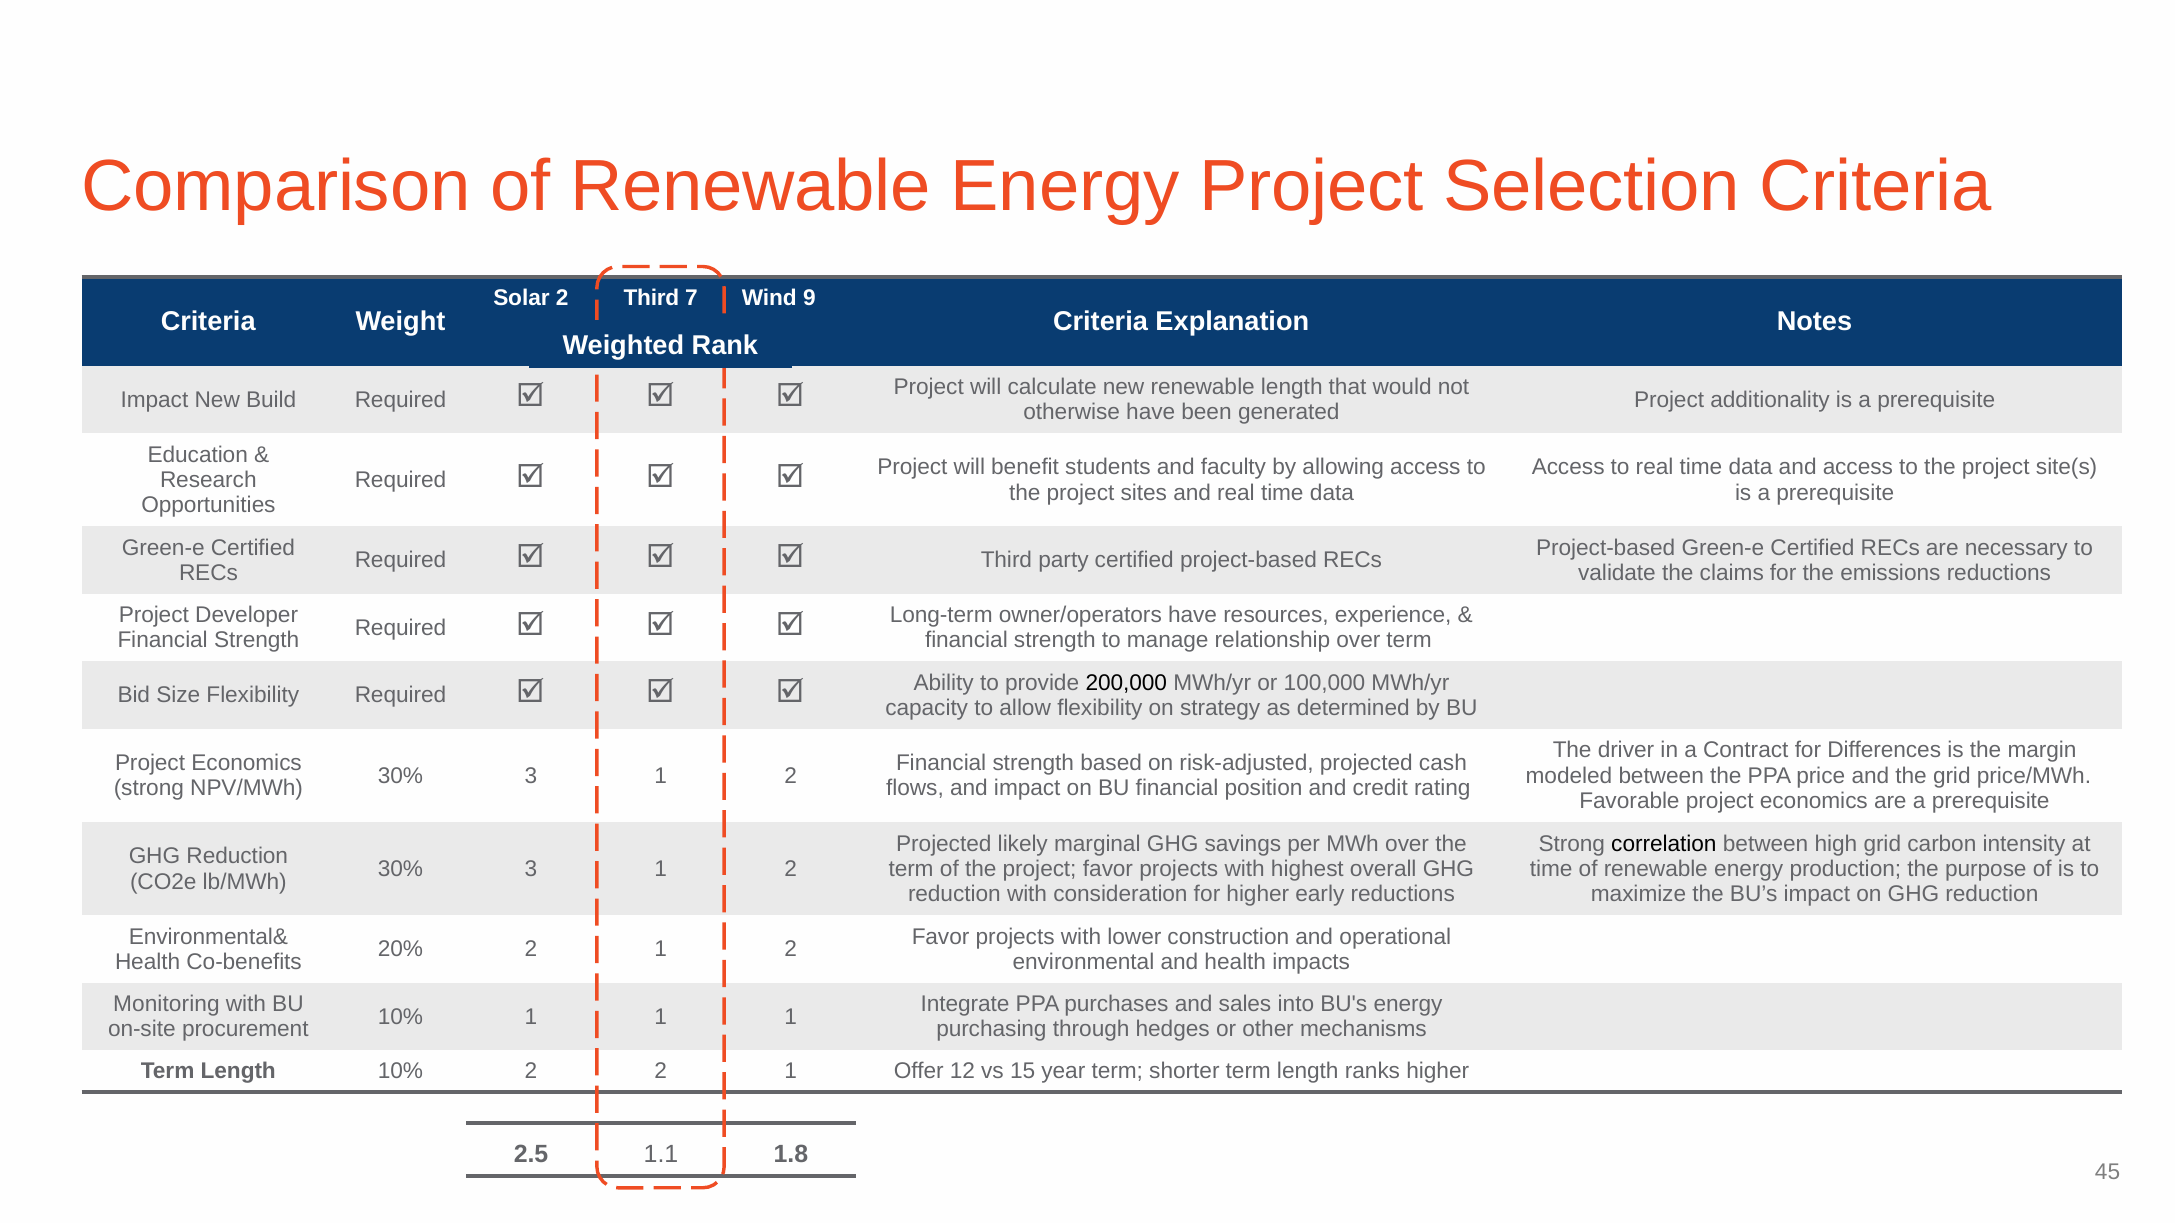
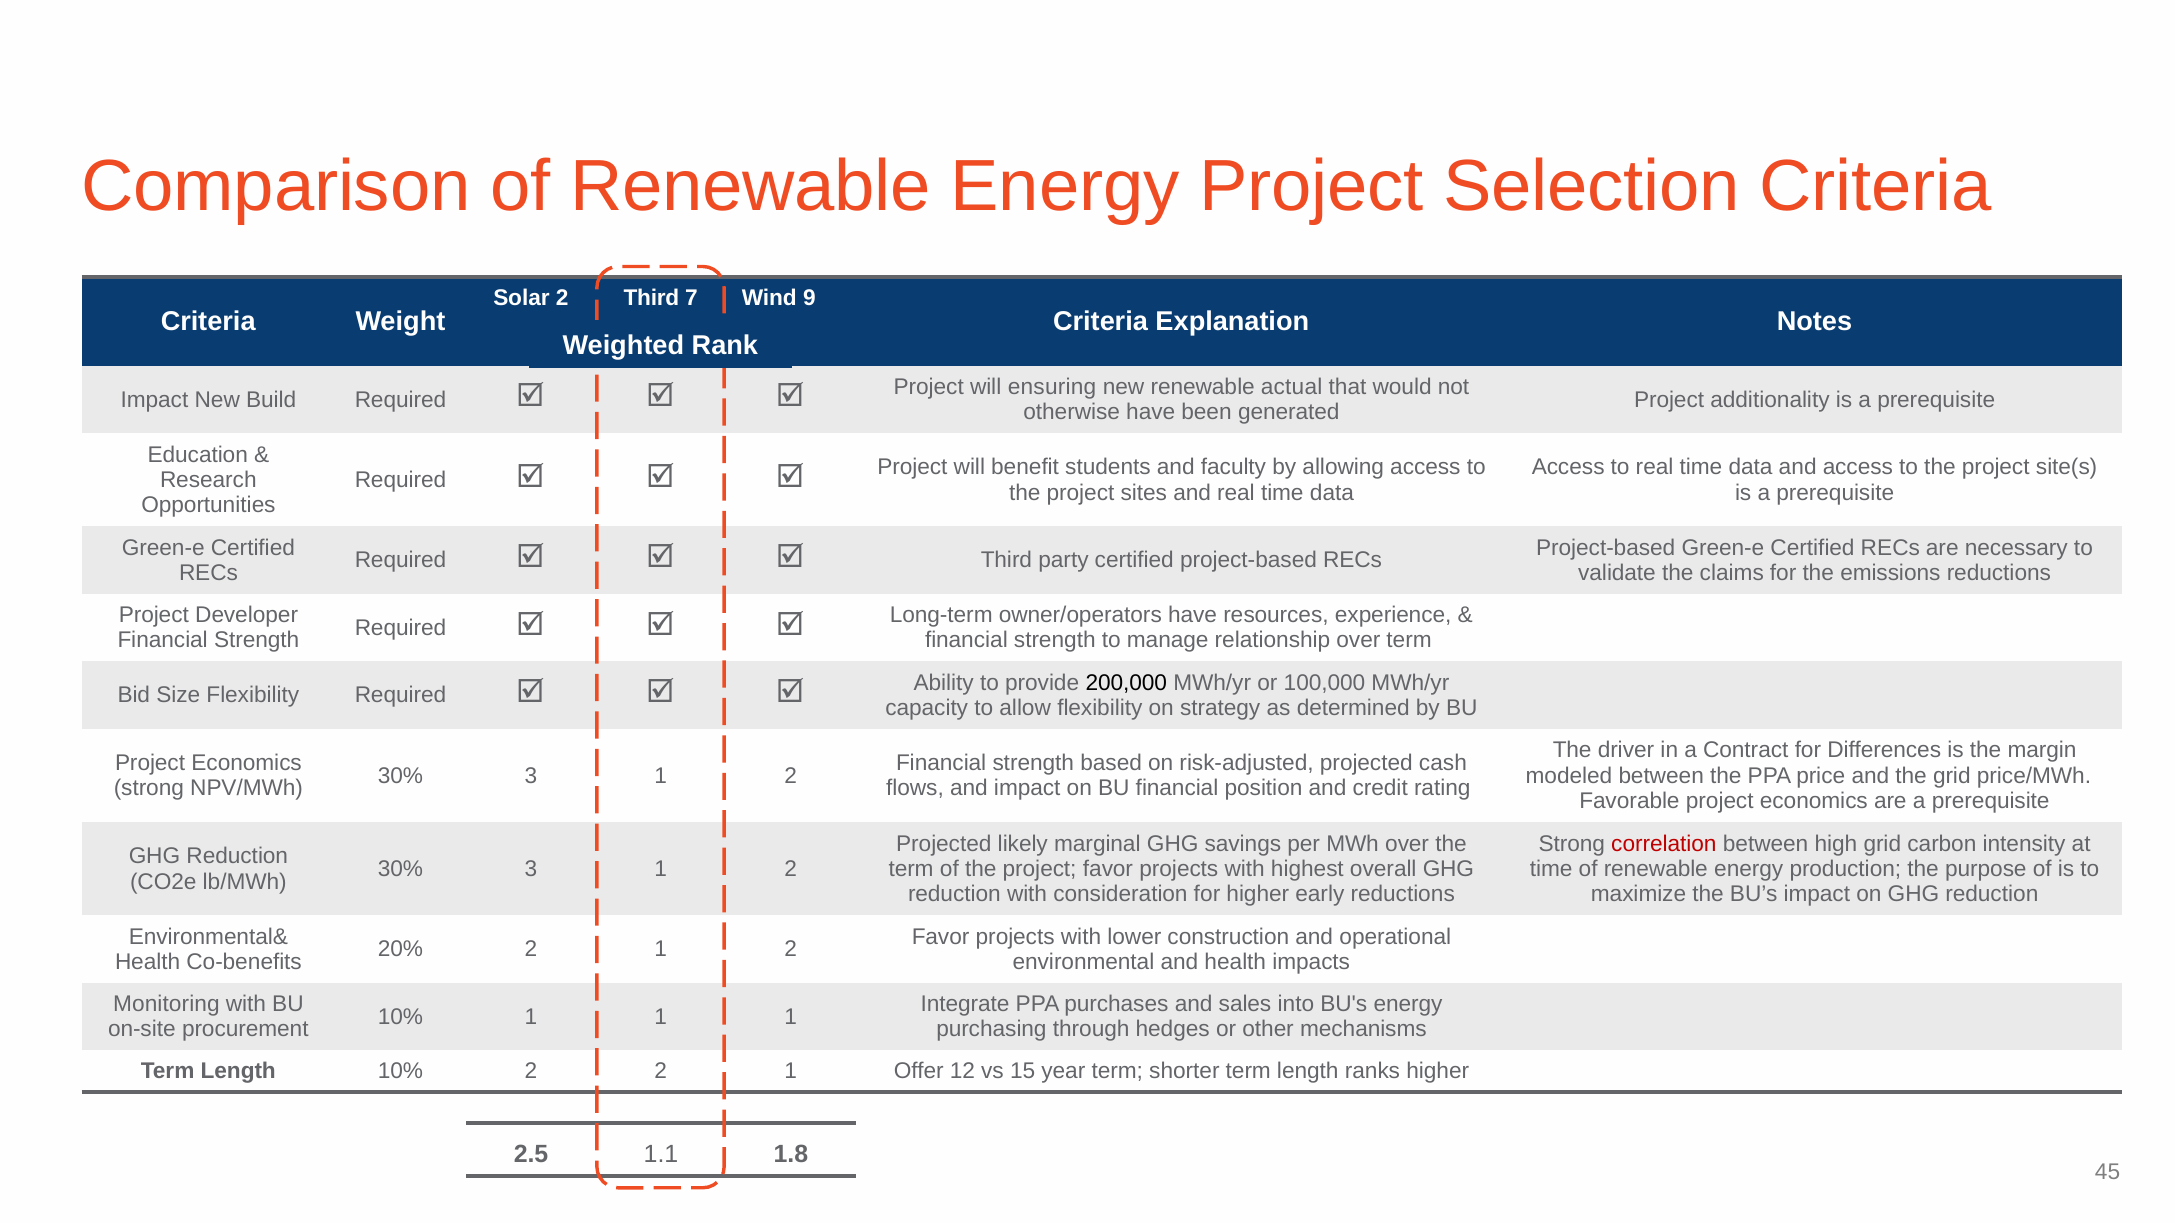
calculate: calculate -> ensuring (1052, 387)
renewable length: length -> actual (1292, 387)
correlation colour: black -> red (1664, 844)
